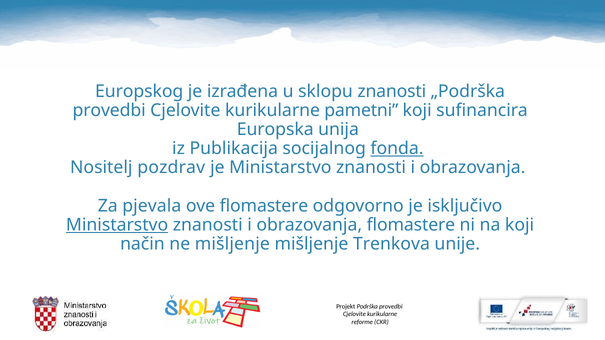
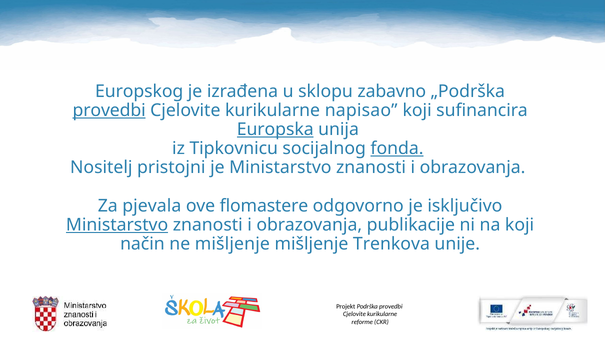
sklopu znanosti: znanosti -> zabavno (392, 92)
provedbi underline: none -> present (109, 111)
pametni: pametni -> napisao (361, 111)
Europska underline: none -> present (275, 130)
Publikacija: Publikacija -> Tipkovnicu (234, 149)
pozdrav: pozdrav -> pristojni (171, 168)
obrazovanja flomastere: flomastere -> publikacije (411, 225)
